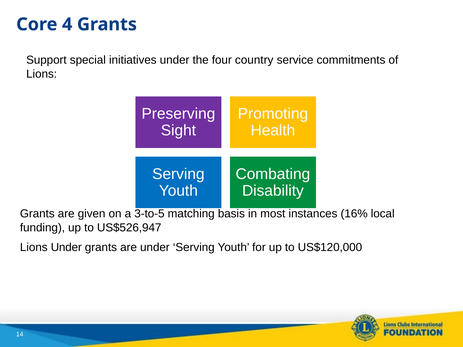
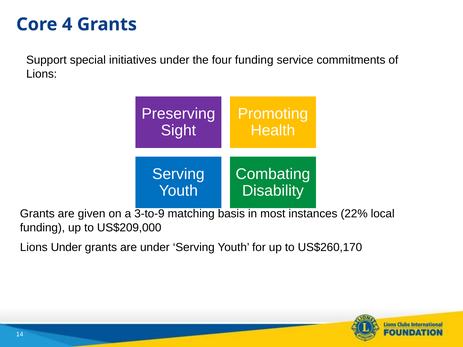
four country: country -> funding (254, 60)
3-to-5: 3-to-5 -> 3-to-9 (149, 214)
16%: 16% -> 22% (354, 214)
US$526,947: US$526,947 -> US$209,000 (129, 228)
US$120,000: US$120,000 -> US$260,170 (330, 248)
